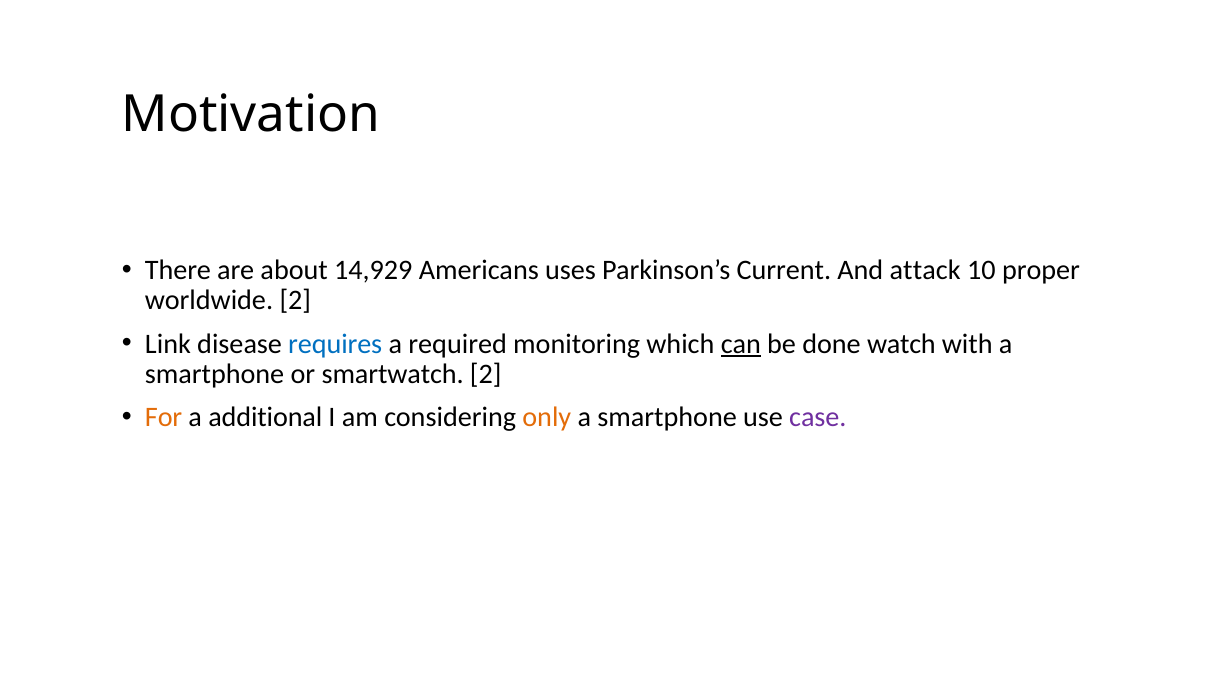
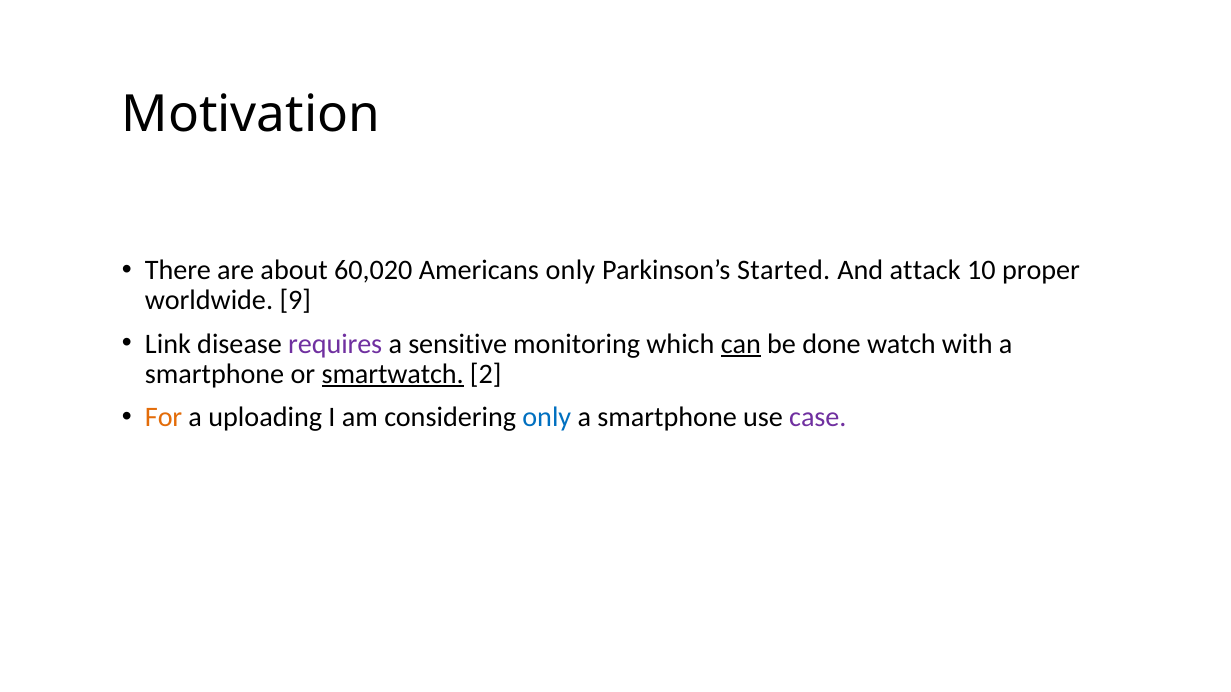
14,929: 14,929 -> 60,020 (373, 270)
Americans uses: uses -> only (570, 270)
Current: Current -> Started (784, 270)
worldwide 2: 2 -> 9 (295, 301)
requires colour: blue -> purple (335, 344)
required: required -> sensitive (458, 344)
smartwatch underline: none -> present (393, 374)
additional: additional -> uploading (265, 418)
only colour: orange -> blue (547, 418)
